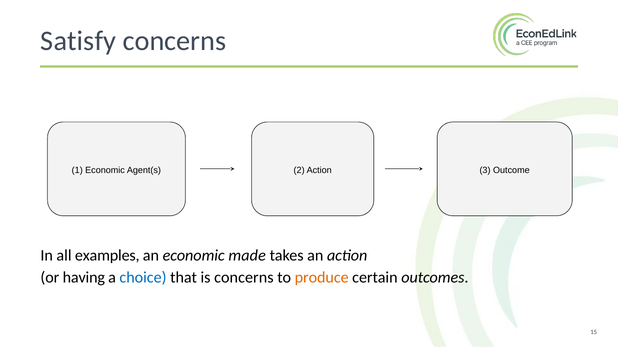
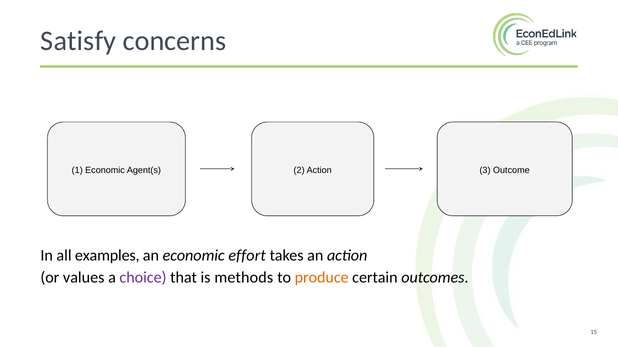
made: made -> effort (247, 256)
having: having -> values (84, 278)
choice colour: blue -> purple (143, 278)
is concerns: concerns -> methods (244, 278)
